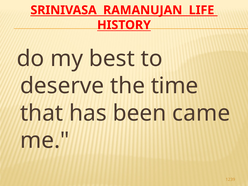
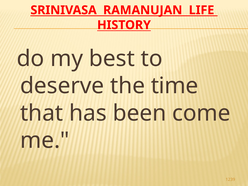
came: came -> come (201, 113)
